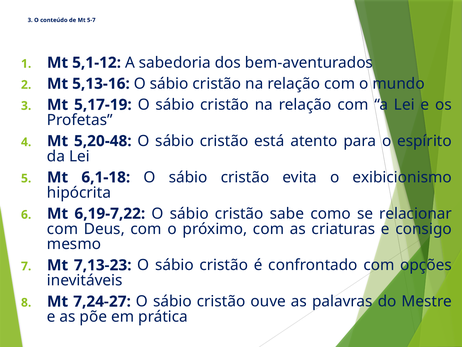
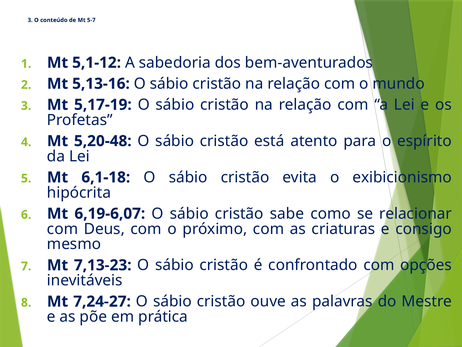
6,19-7,22: 6,19-7,22 -> 6,19-6,07 (110, 213)
